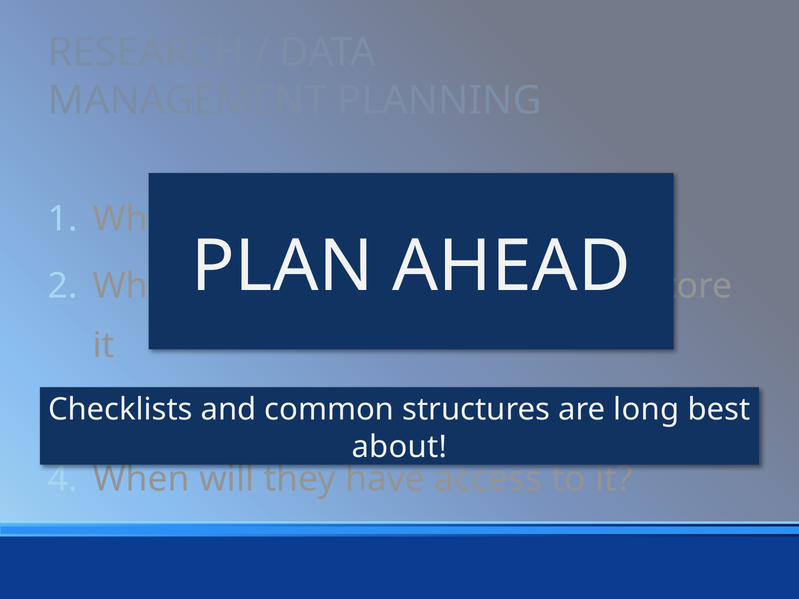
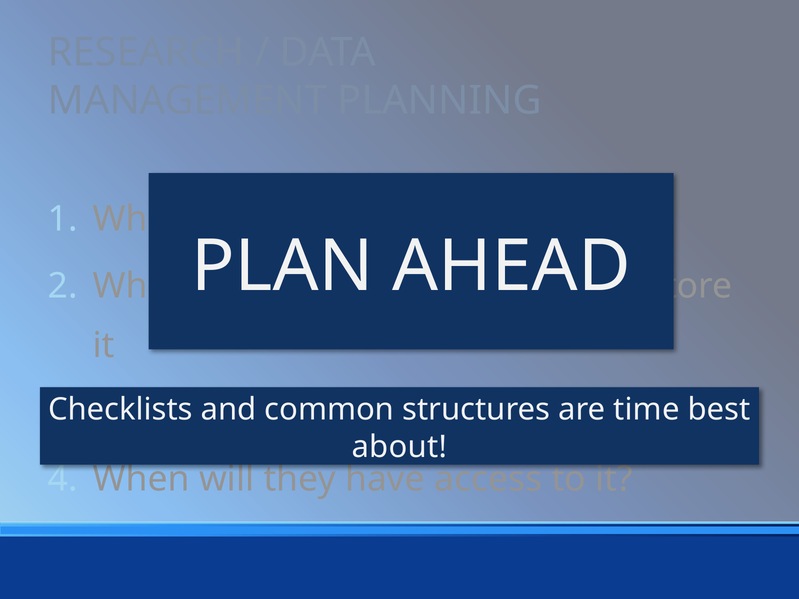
long: long -> time (647, 410)
